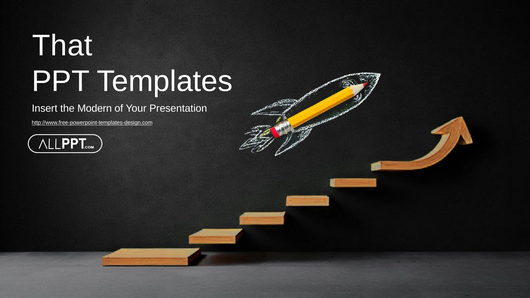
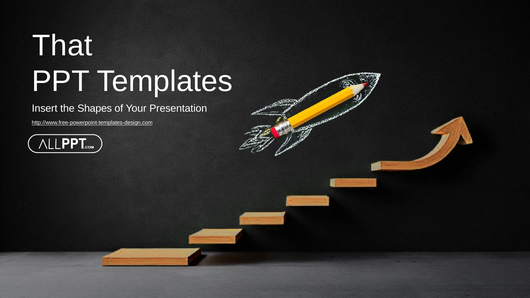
Modern: Modern -> Shapes (95, 108)
